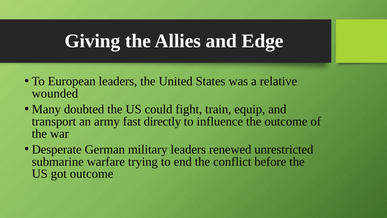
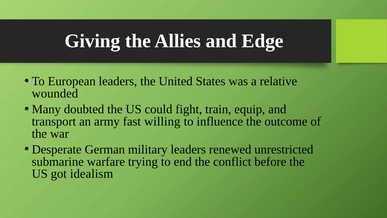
directly: directly -> willing (162, 121)
got outcome: outcome -> idealism (92, 174)
